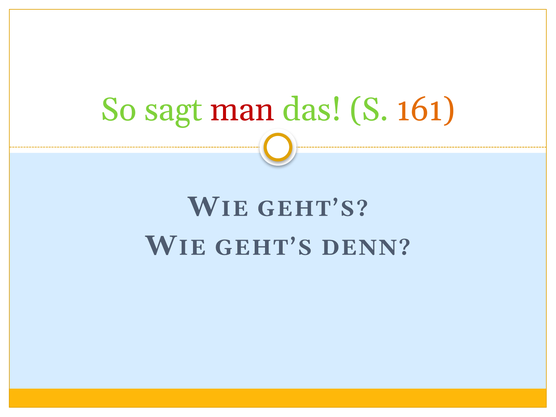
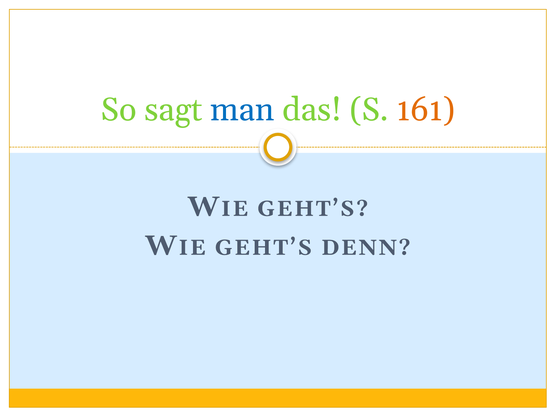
man colour: red -> blue (242, 110)
